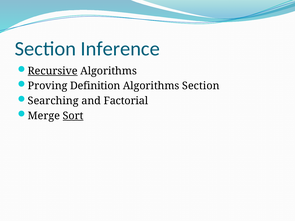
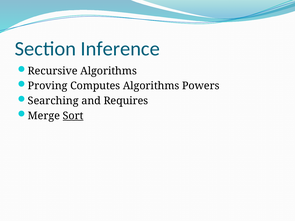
Recursive underline: present -> none (53, 71)
Definition: Definition -> Computes (95, 86)
Algorithms Section: Section -> Powers (201, 86)
Factorial: Factorial -> Requires (126, 101)
